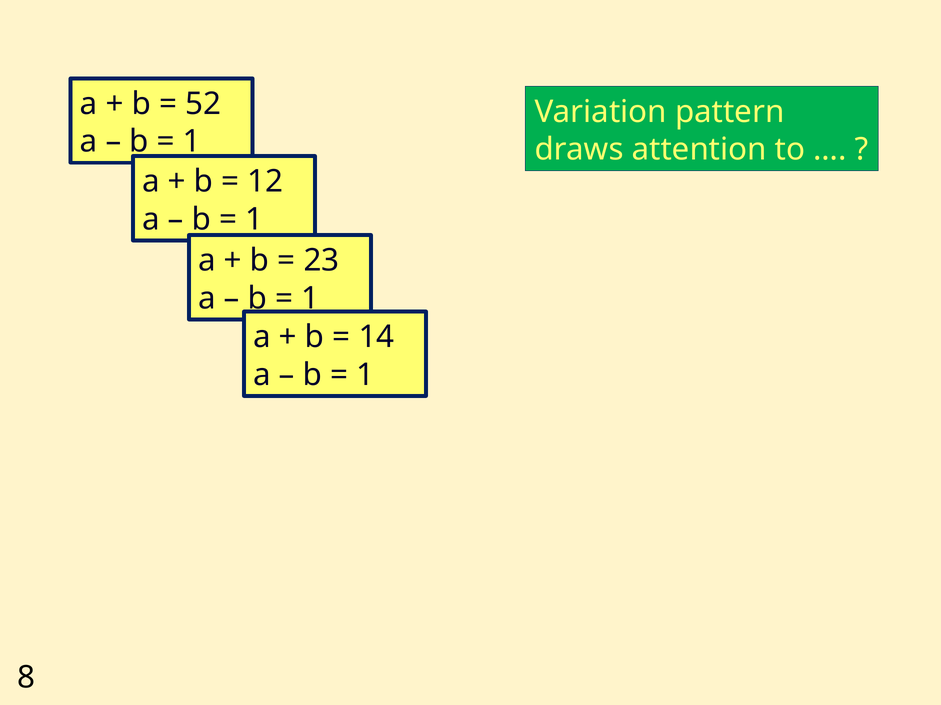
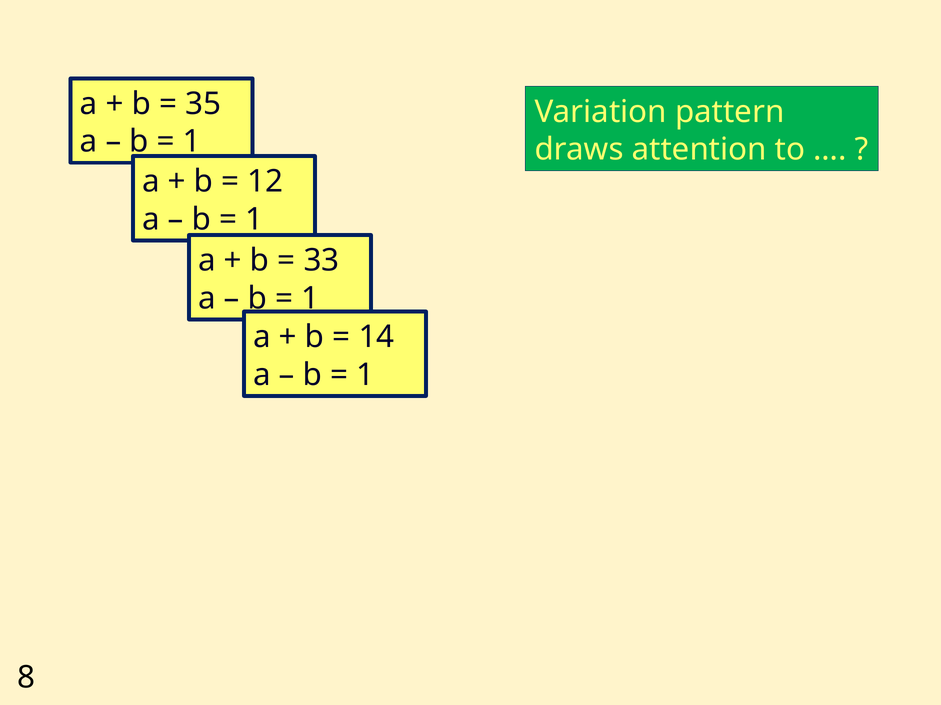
52: 52 -> 35 (203, 104)
23: 23 -> 33 (321, 261)
